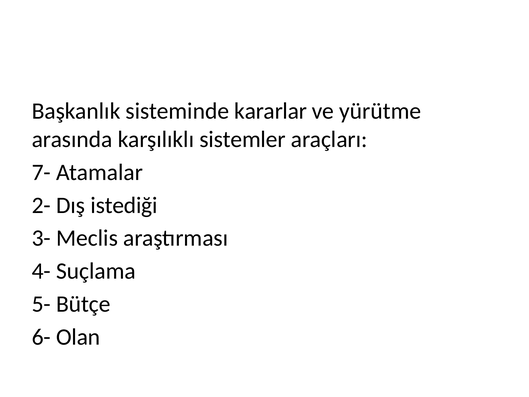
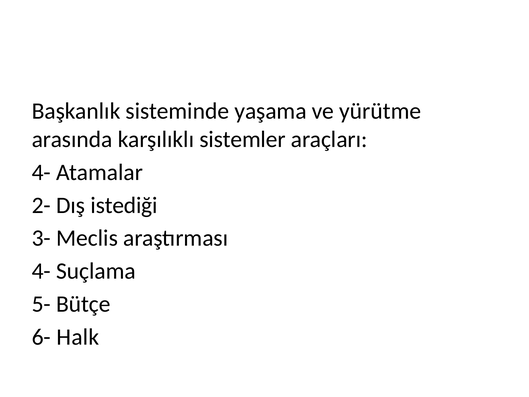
kararlar: kararlar -> yaşama (271, 111)
7-: 7- -> 4- (41, 172)
Olan: Olan -> Halk (78, 337)
